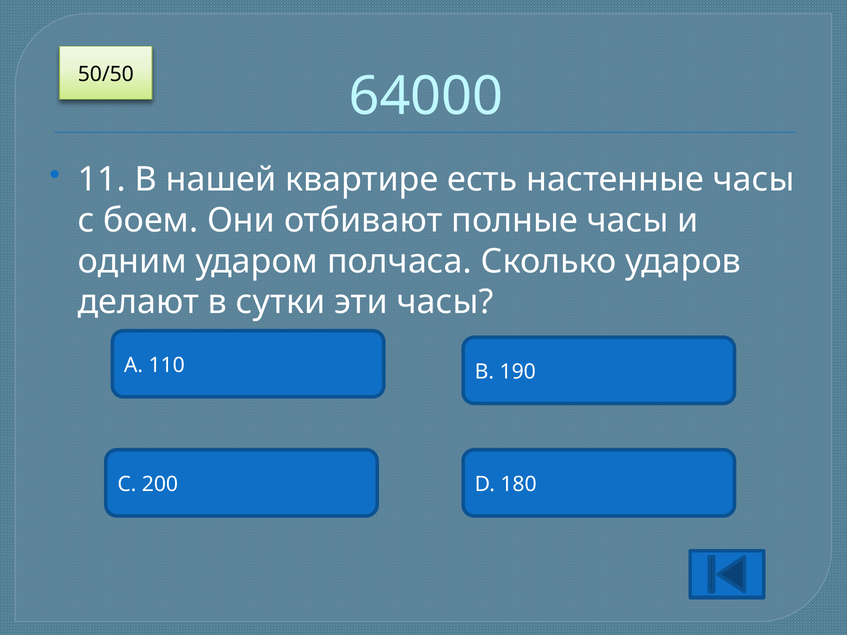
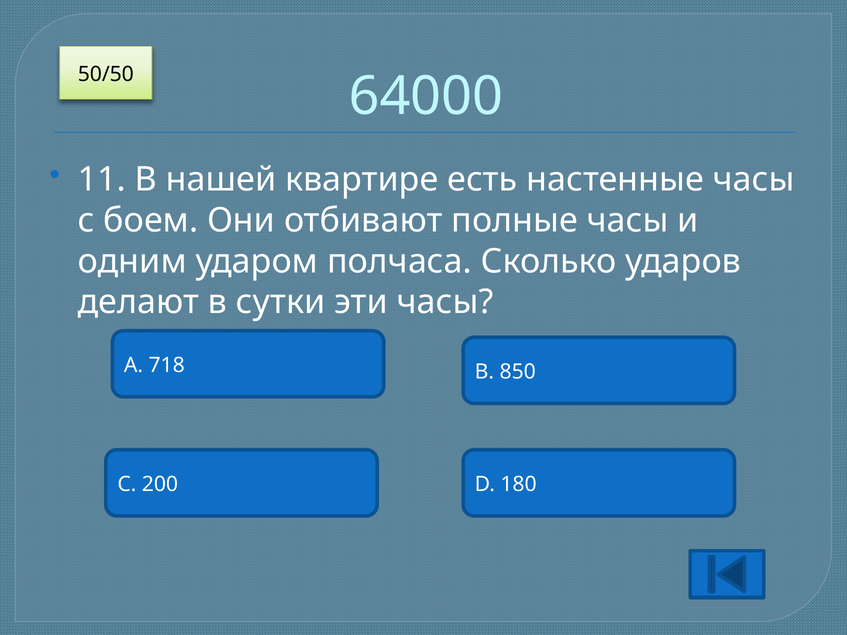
110: 110 -> 718 (167, 365)
190: 190 -> 850 (518, 372)
